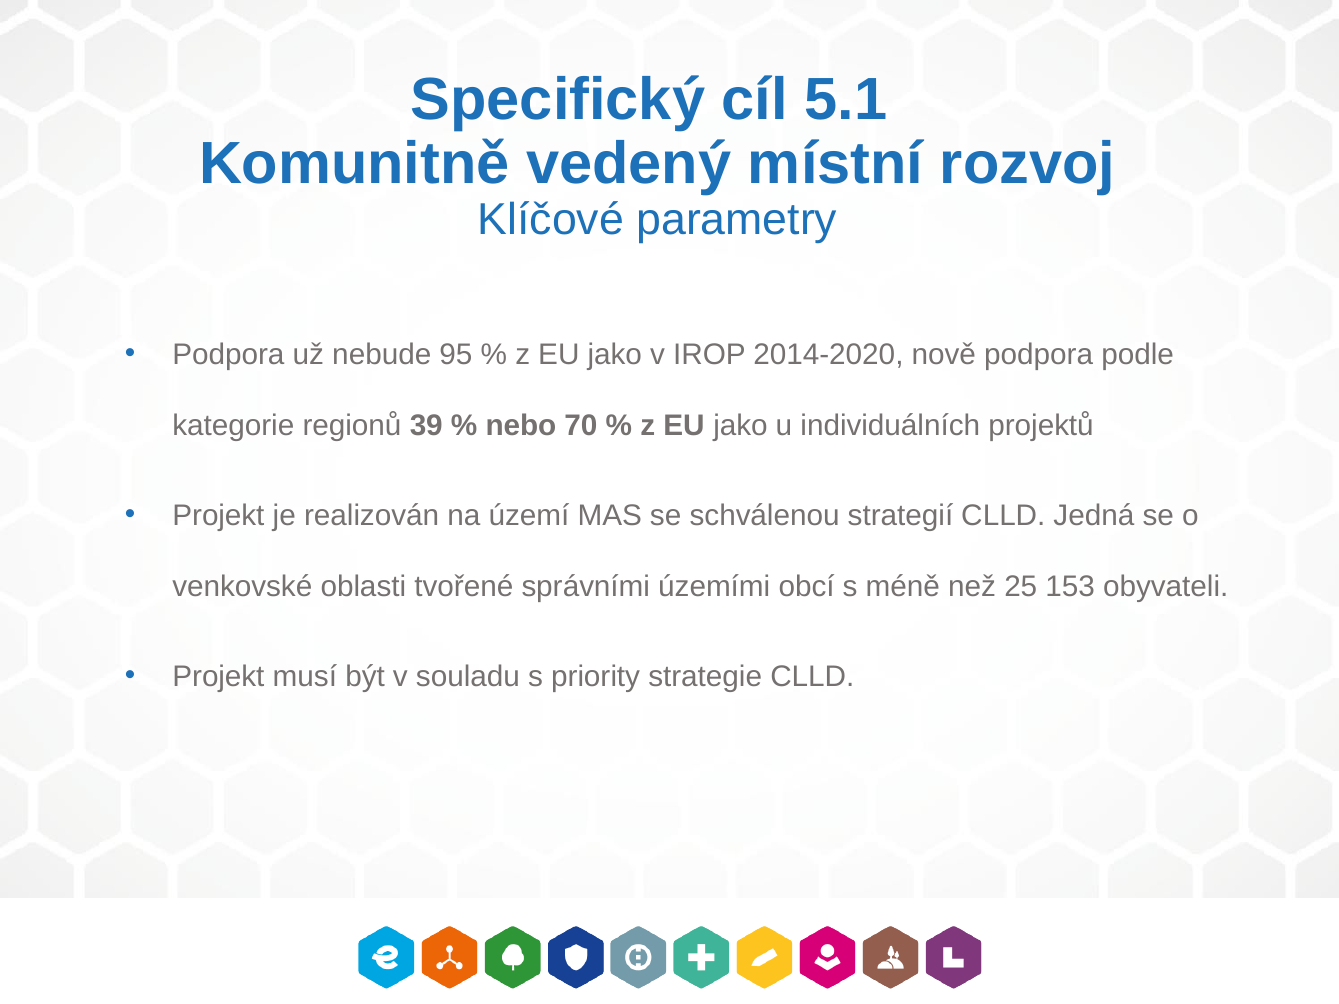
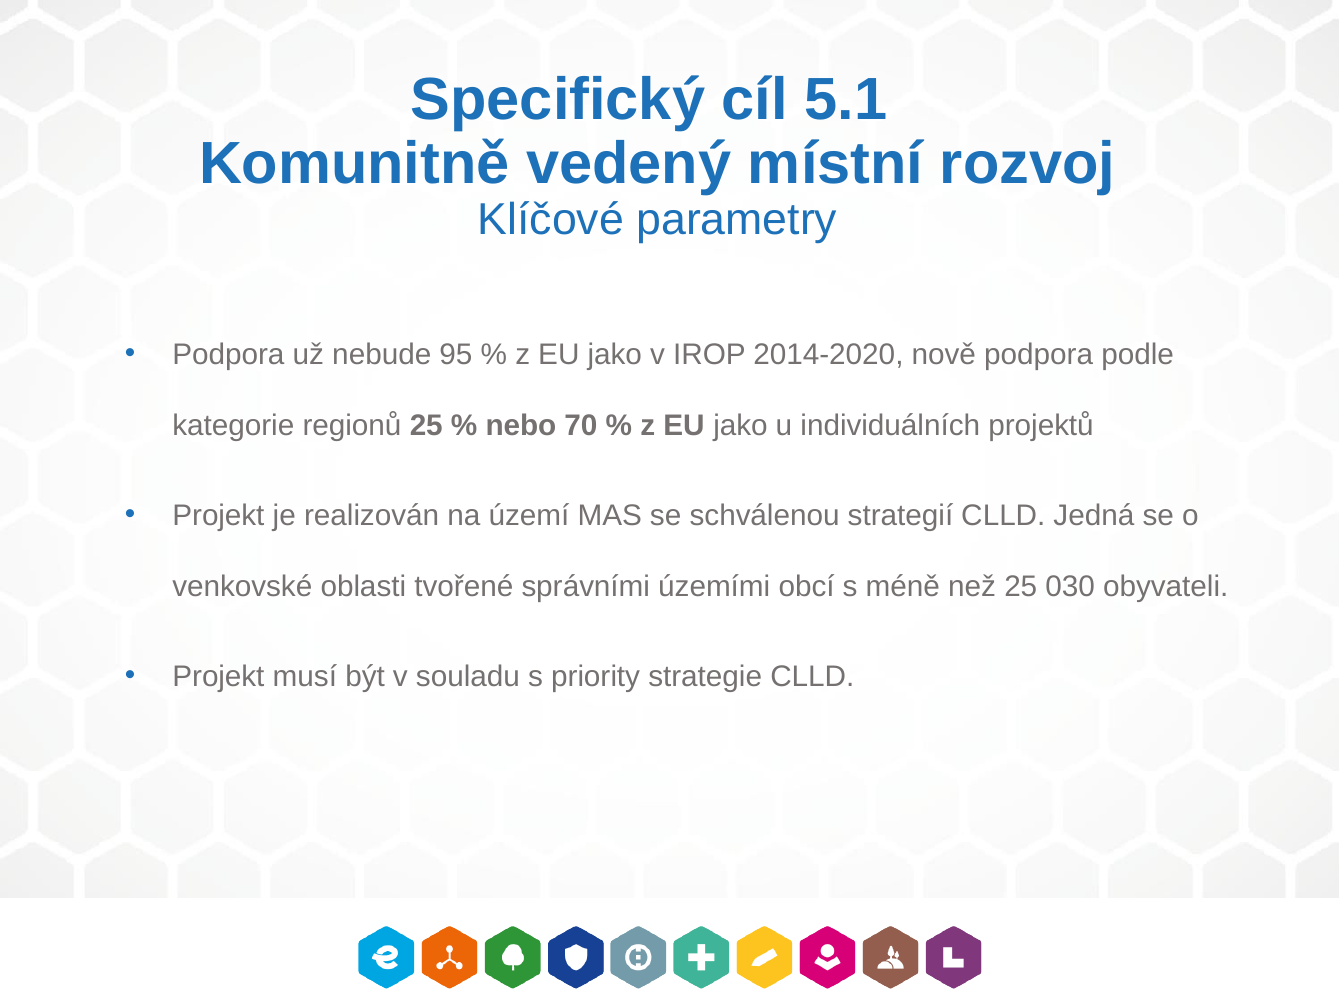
regionů 39: 39 -> 25 (426, 426)
153: 153 -> 030 (1070, 587)
